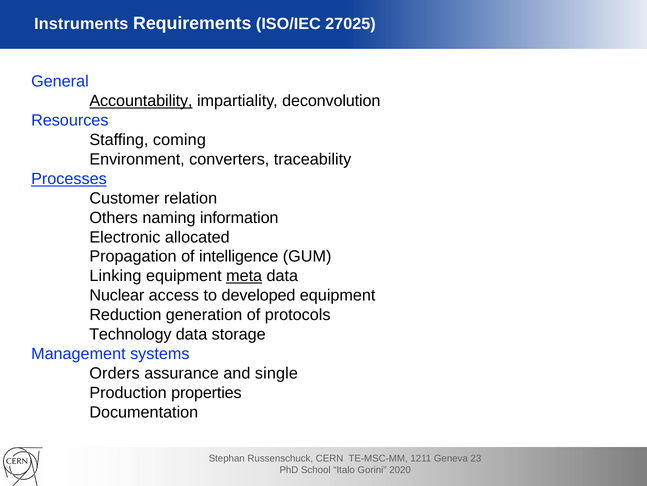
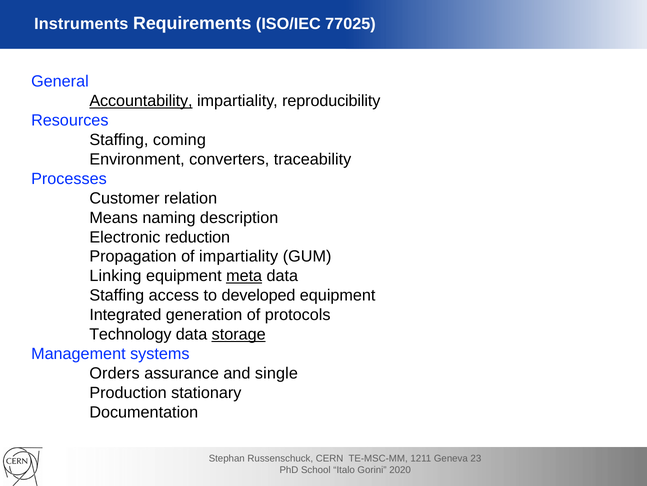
27025: 27025 -> 77025 (350, 24)
deconvolution: deconvolution -> reproducibility (331, 101)
Processes underline: present -> none (69, 179)
Others: Others -> Means (114, 217)
information: information -> description (239, 217)
allocated: allocated -> reduction (197, 237)
of intelligence: intelligence -> impartiality (239, 256)
Nuclear: Nuclear -> Staffing (117, 295)
Reduction: Reduction -> Integrated (125, 315)
storage underline: none -> present (239, 334)
properties: properties -> stationary (206, 392)
